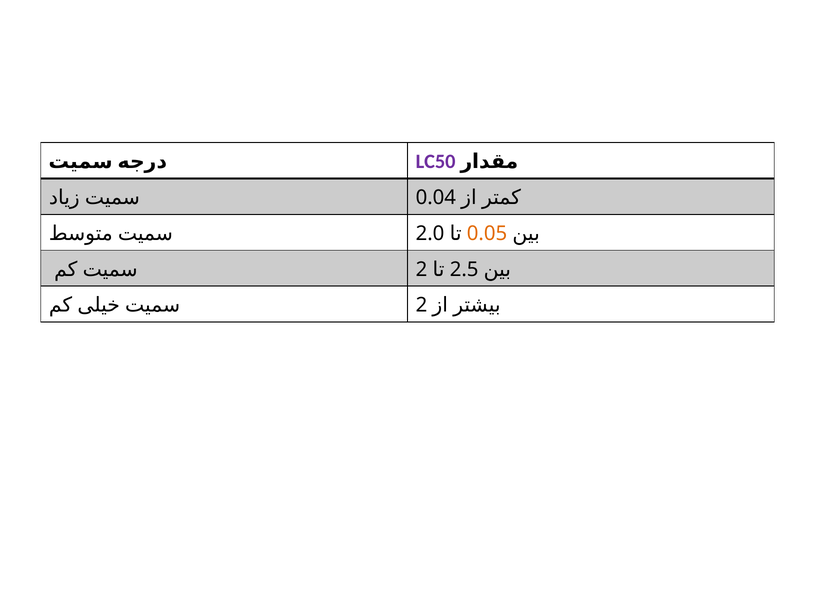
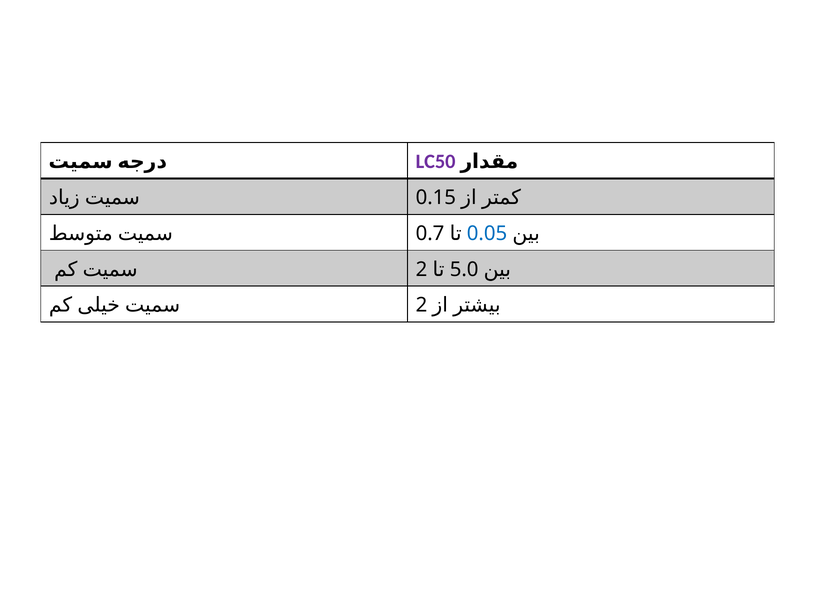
0.04: 0.04 -> 0.15 (436, 198)
2.0: 2.0 -> 0.7 (430, 234)
0.05 colour: orange -> blue (487, 234)
2.5: 2.5 -> 5.0 (464, 269)
